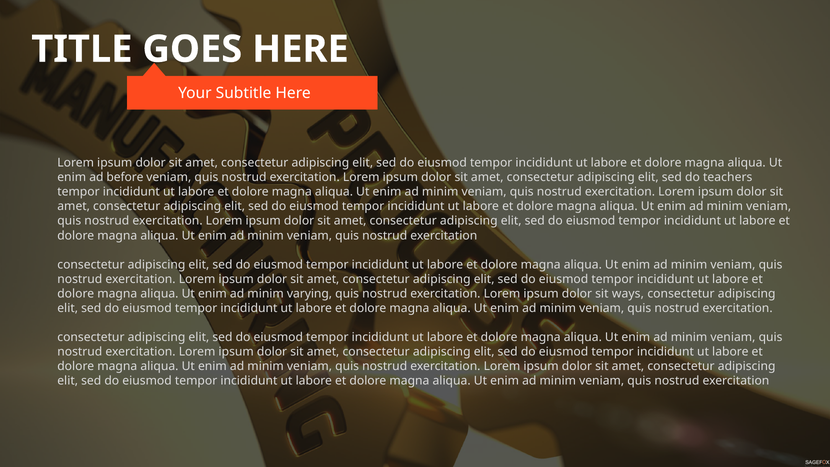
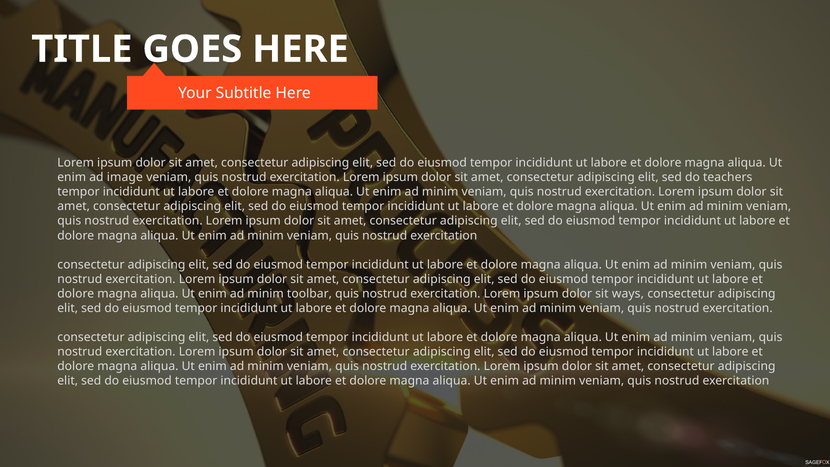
before: before -> image (125, 177)
varying: varying -> toolbar (309, 294)
